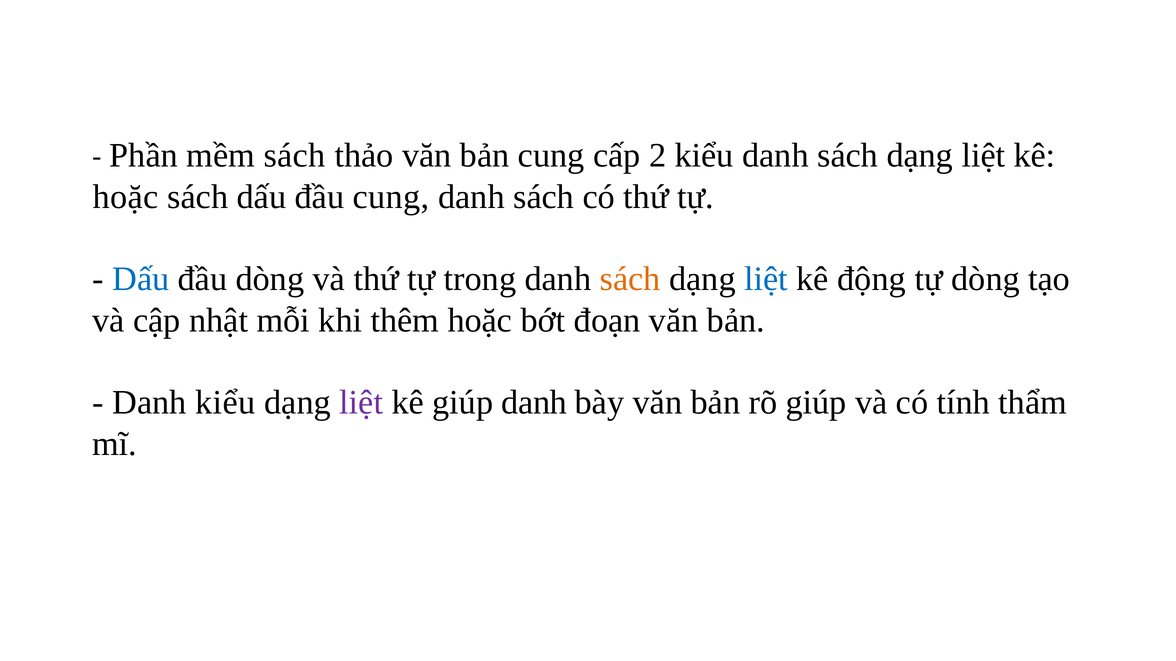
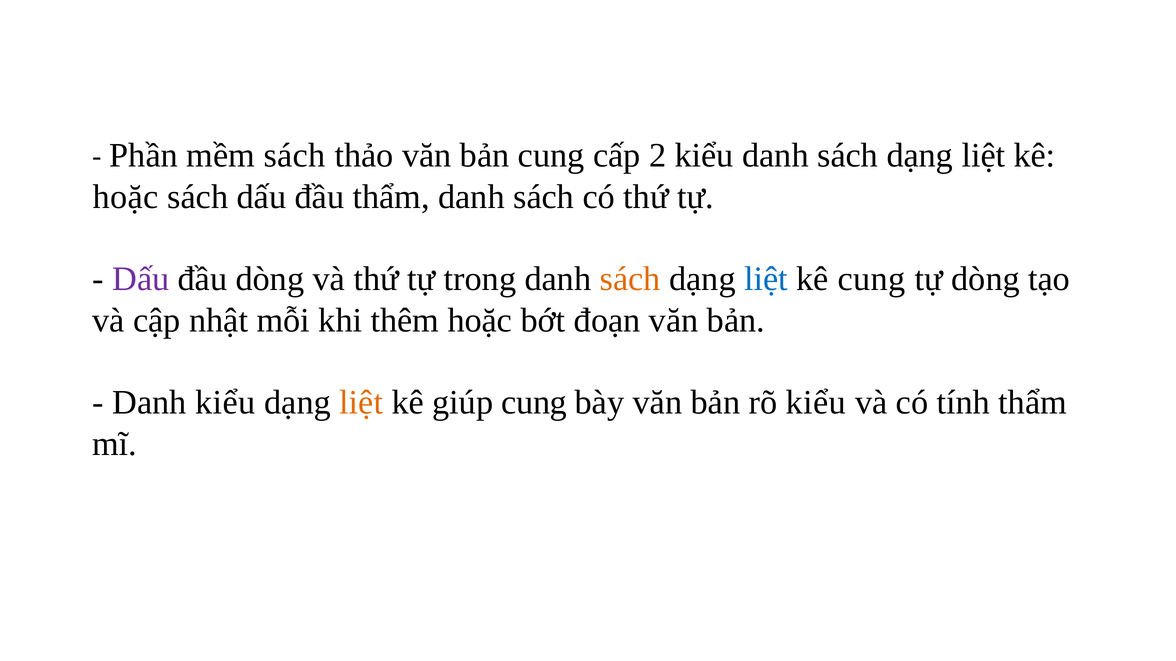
đầu cung: cung -> thẩm (391, 197)
Dấu colour: blue -> purple (141, 279)
kê động: động -> cung (872, 279)
liệt colour: purple -> orange (361, 403)
giúp danh: danh -> cung (534, 403)
rõ giúp: giúp -> kiểu (816, 403)
